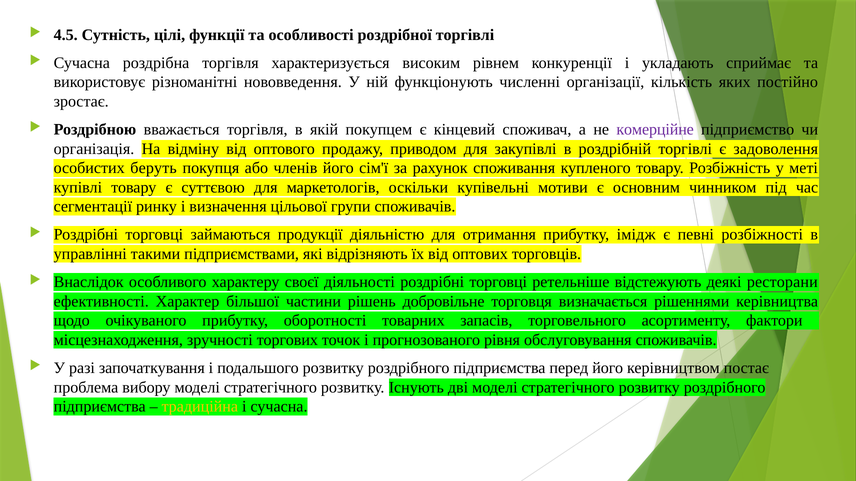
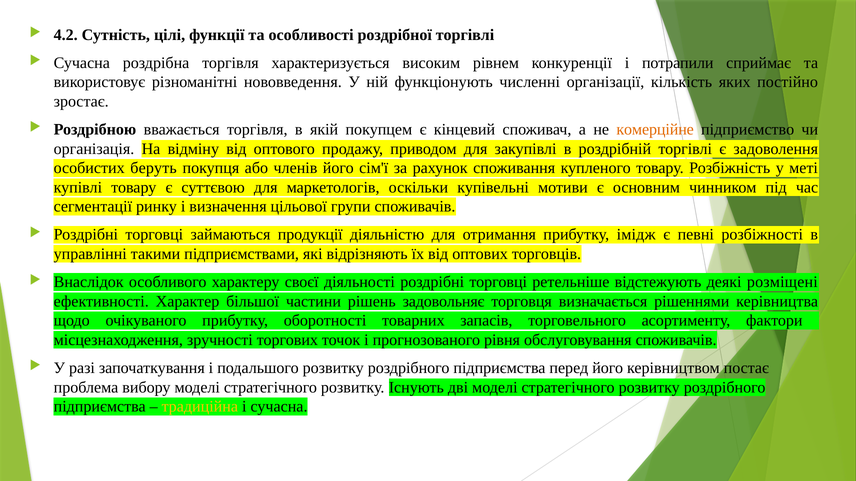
4.5: 4.5 -> 4.2 (66, 35)
укладають: укладають -> потрапили (678, 63)
комерційне colour: purple -> orange (655, 130)
ресторани: ресторани -> розміщені (782, 282)
добровільне: добровільне -> задовольняє (444, 302)
